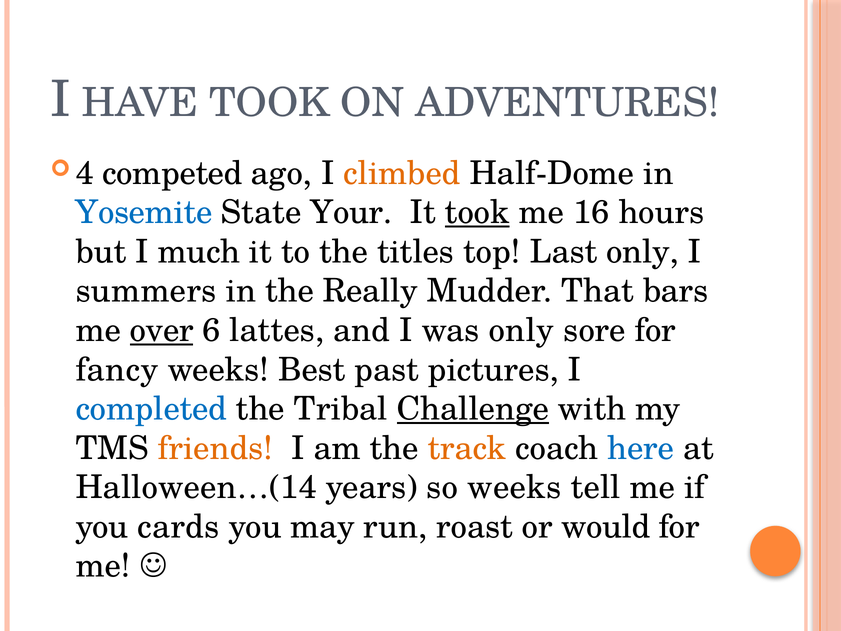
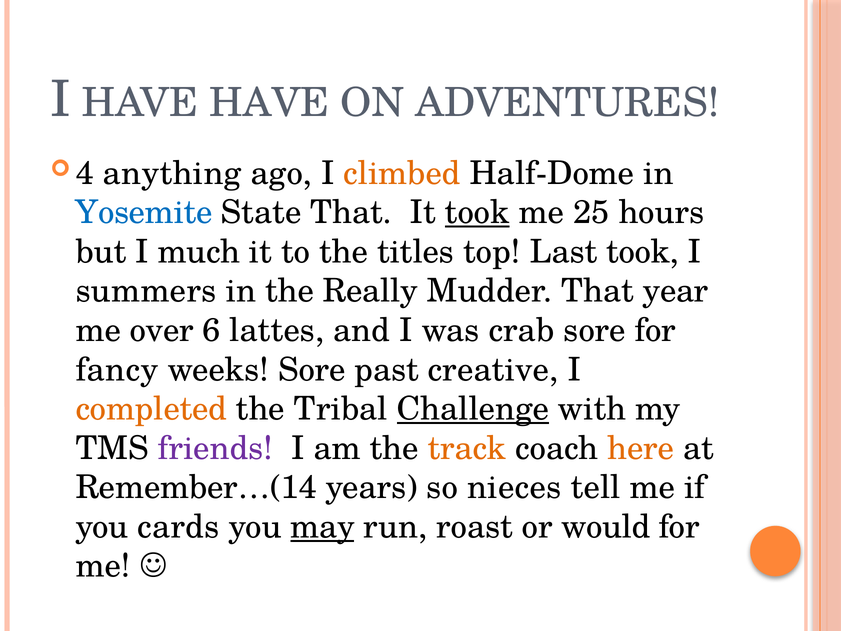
HAVE TOOK: TOOK -> HAVE (269, 103)
competed: competed -> anything (172, 173)
State Your: Your -> That (351, 213)
16: 16 -> 25 (591, 213)
Last only: only -> took (643, 252)
bars: bars -> year (676, 291)
over underline: present -> none (162, 330)
was only: only -> crab (522, 330)
weeks Best: Best -> Sore (312, 370)
pictures: pictures -> creative (493, 370)
completed colour: blue -> orange (151, 409)
friends colour: orange -> purple (215, 448)
here colour: blue -> orange (641, 448)
Halloween…(14: Halloween…(14 -> Remember…(14 (196, 487)
so weeks: weeks -> nieces (514, 487)
may underline: none -> present (323, 527)
